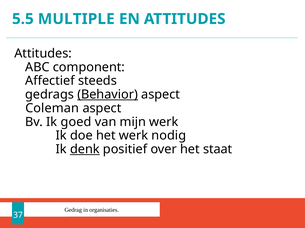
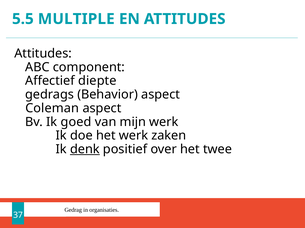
steeds: steeds -> diepte (97, 81)
Behavior underline: present -> none (108, 95)
nodig: nodig -> zaken (169, 136)
staat: staat -> twee (218, 150)
